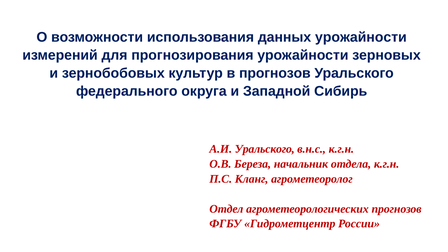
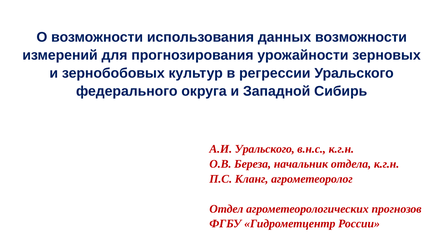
данных урожайности: урожайности -> возможности (361, 37)
в прогнозов: прогнозов -> регрессии (275, 73)
